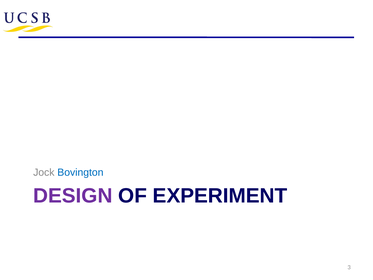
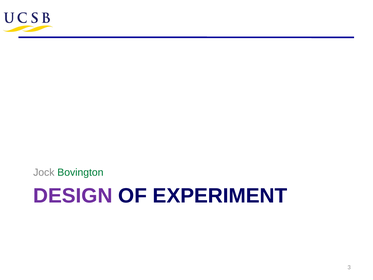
Bovington colour: blue -> green (80, 172)
